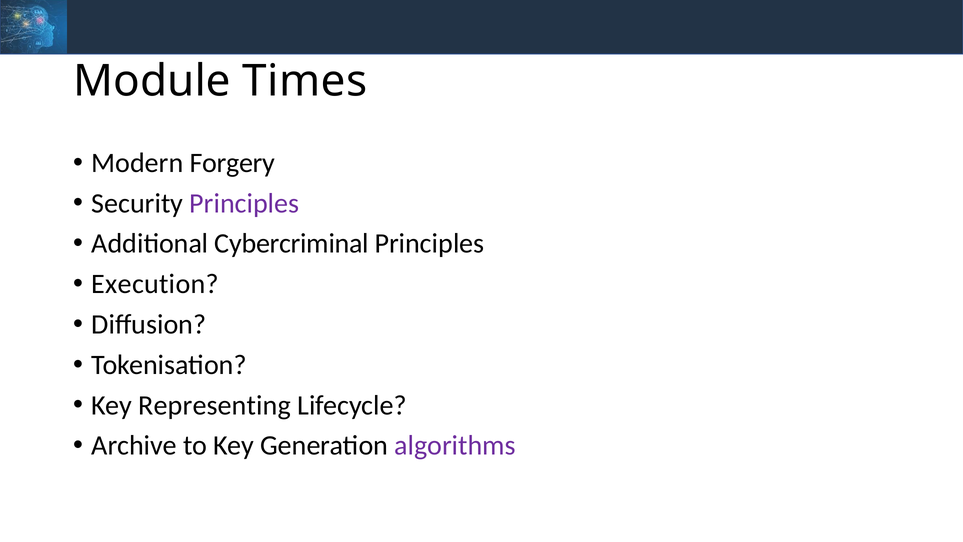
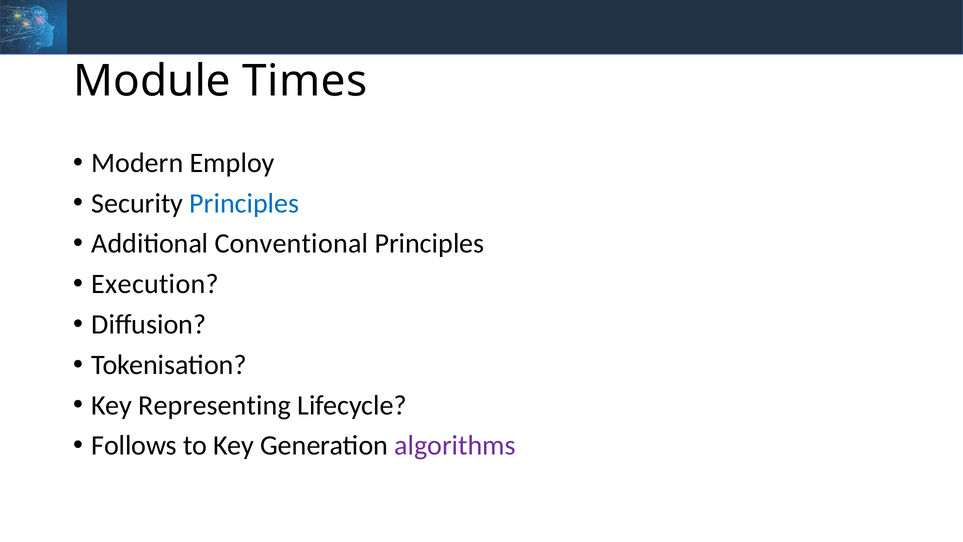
Forgery: Forgery -> Employ (232, 163)
Principles colour: purple -> blue (244, 203)
Cybercriminal: Cybercriminal -> Conventional (291, 244)
Archive: Archive -> Follows (134, 445)
